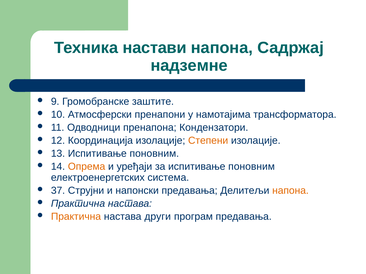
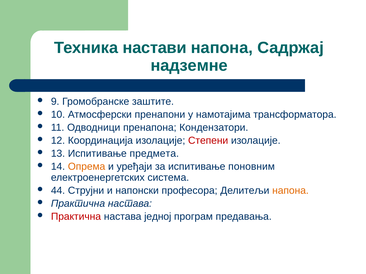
Степени colour: orange -> red (208, 141)
13 Испитивање поновним: поновним -> предмета (154, 154)
37: 37 -> 44 (58, 191)
напонски предавања: предавања -> професора (190, 191)
Практична colour: orange -> red (76, 217)
други: други -> једној (158, 217)
